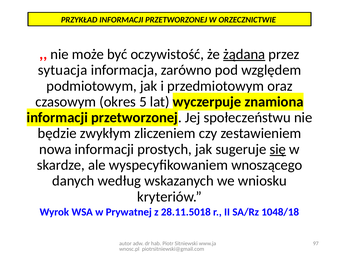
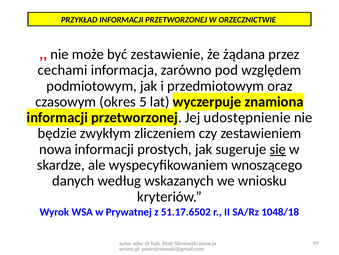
oczywistość: oczywistość -> zestawienie (167, 54)
żądana underline: present -> none (244, 54)
sytuacja: sytuacja -> cechami (63, 70)
społeczeństwu: społeczeństwu -> udostępnienie (247, 117)
28.11.5018: 28.11.5018 -> 51.17.6502 (186, 211)
